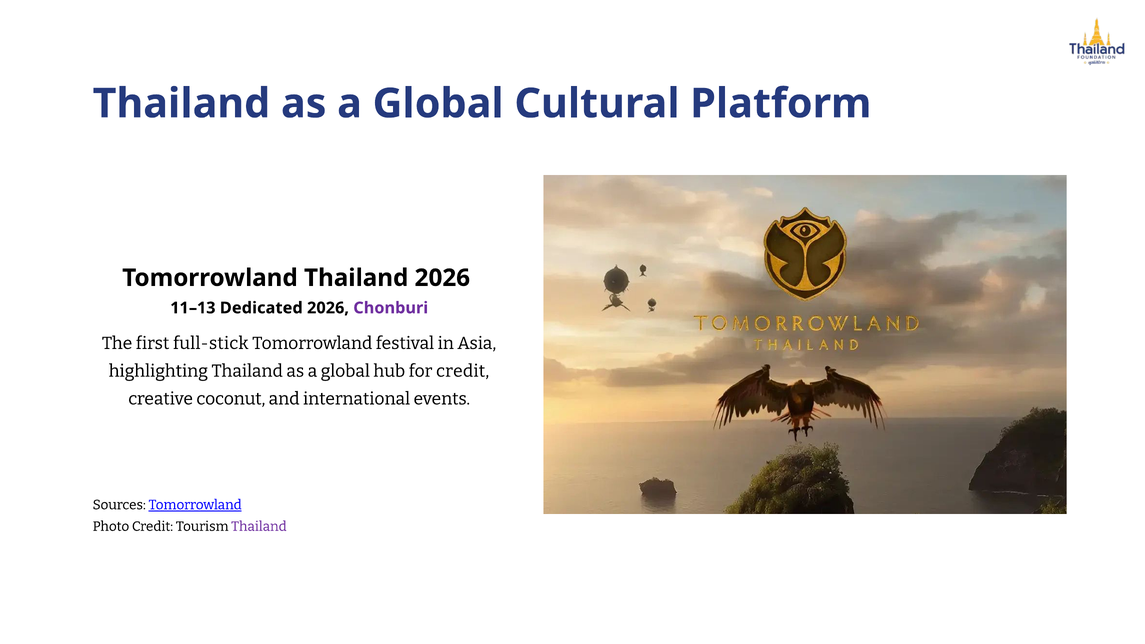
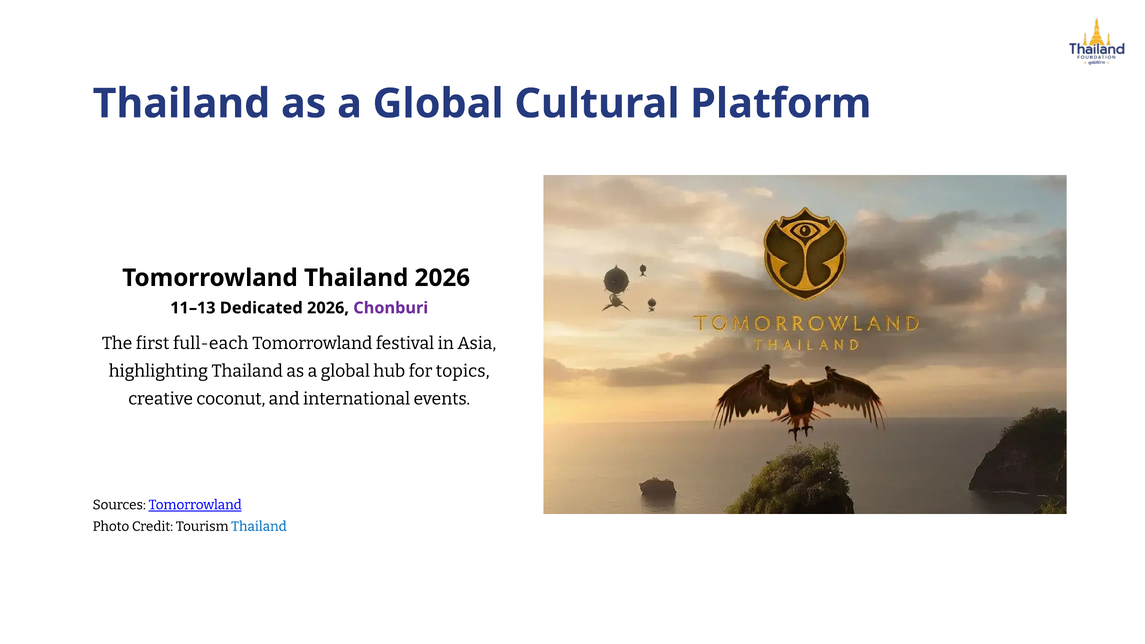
full-stick: full-stick -> full-each (211, 343)
for credit: credit -> topics (463, 371)
Thailand colour: purple -> blue (259, 526)
